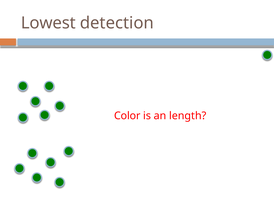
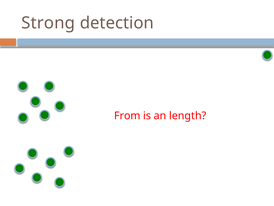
Lowest: Lowest -> Strong (48, 23)
Color: Color -> From (127, 116)
